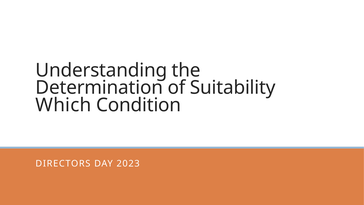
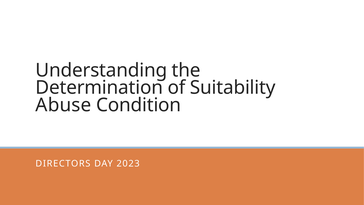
Which: Which -> Abuse (63, 105)
